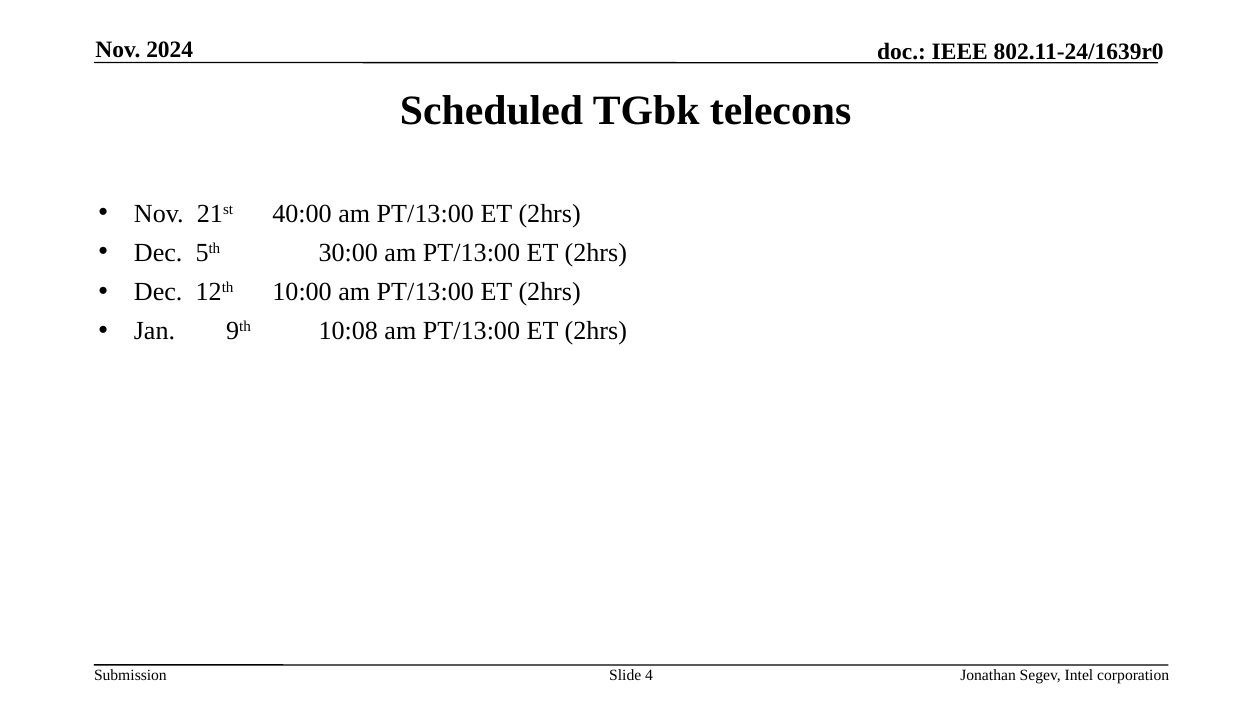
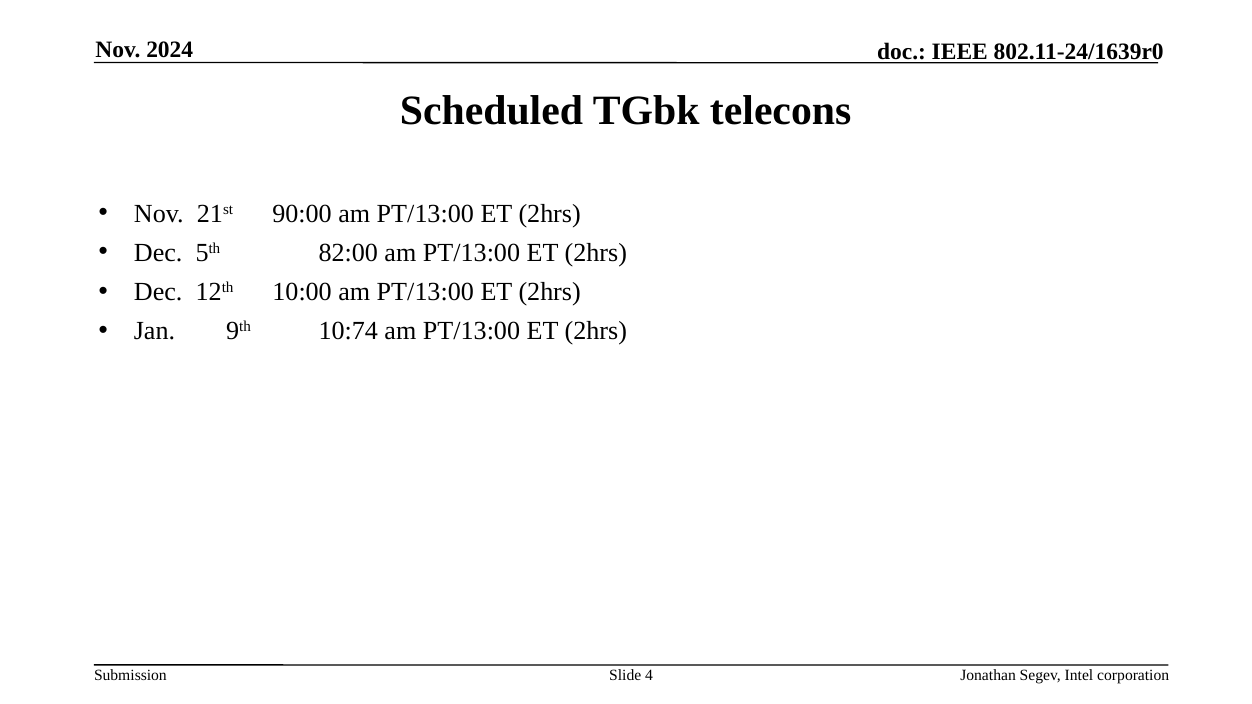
40:00: 40:00 -> 90:00 (302, 214)
30:00: 30:00 -> 82:00 (348, 253)
10:08: 10:08 -> 10:74 (348, 331)
